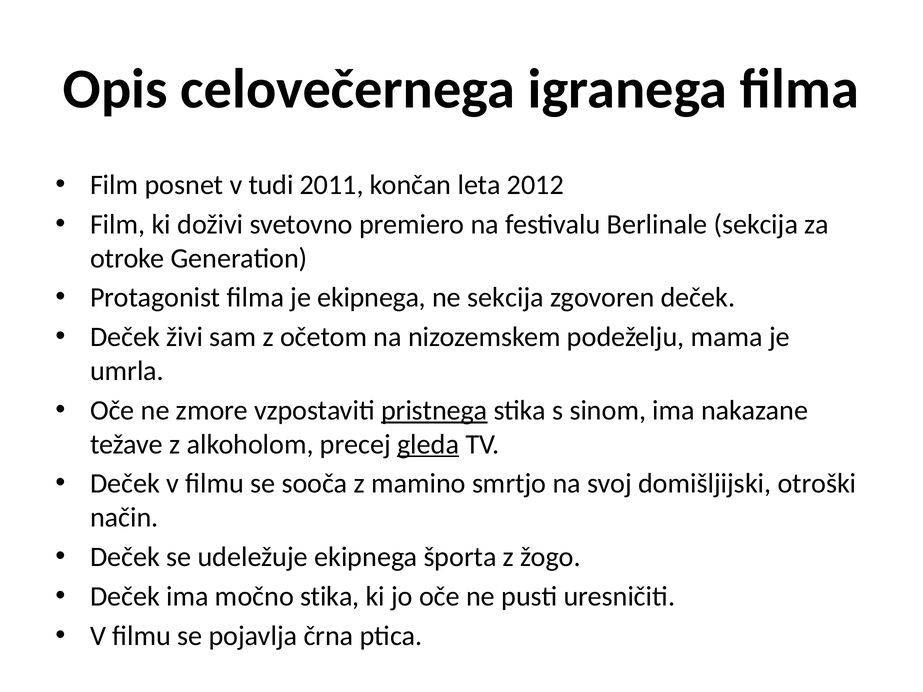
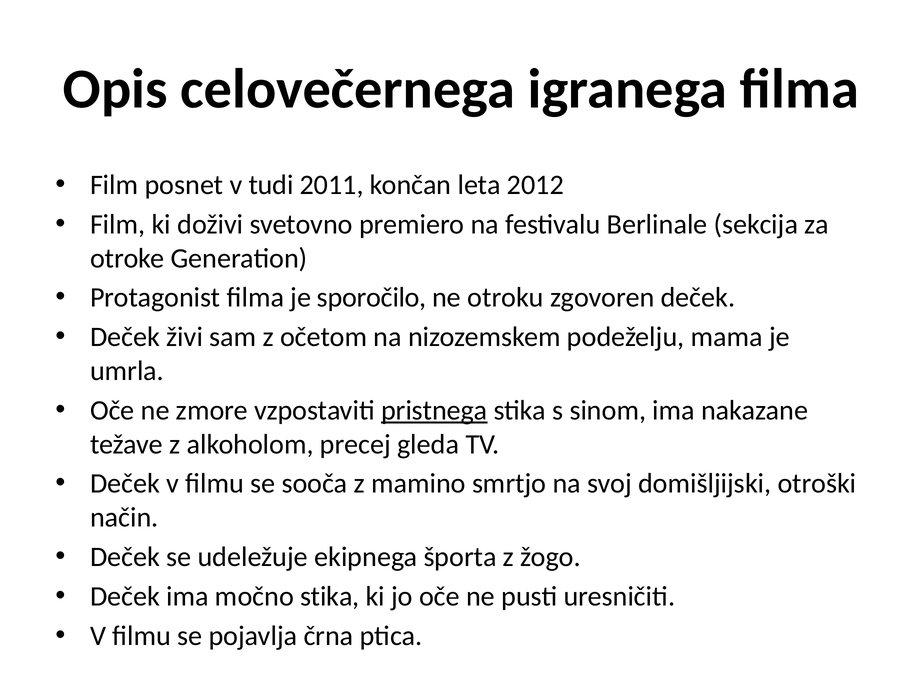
je ekipnega: ekipnega -> sporočilo (372, 298)
ne sekcija: sekcija -> otroku (506, 298)
gleda underline: present -> none (428, 444)
